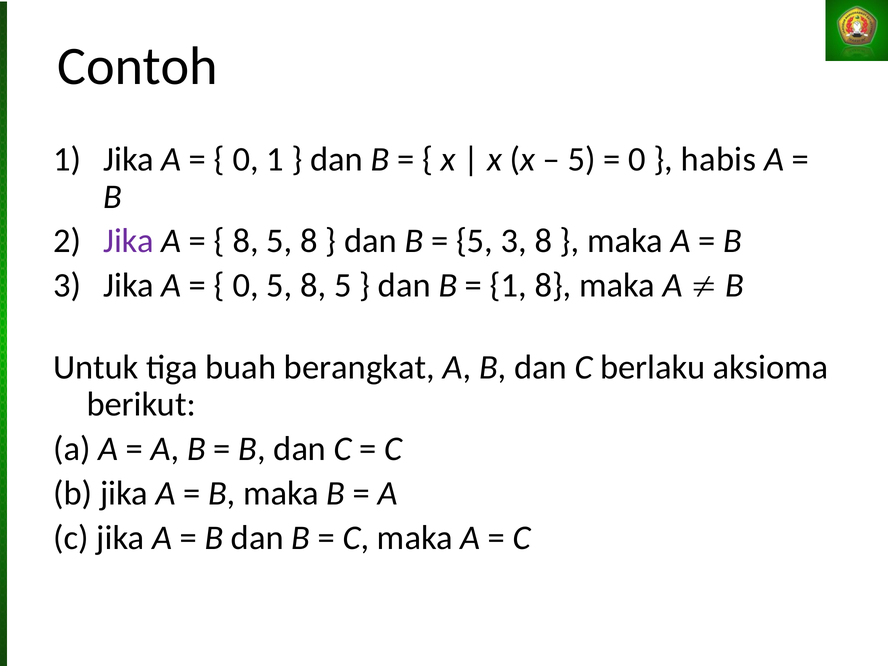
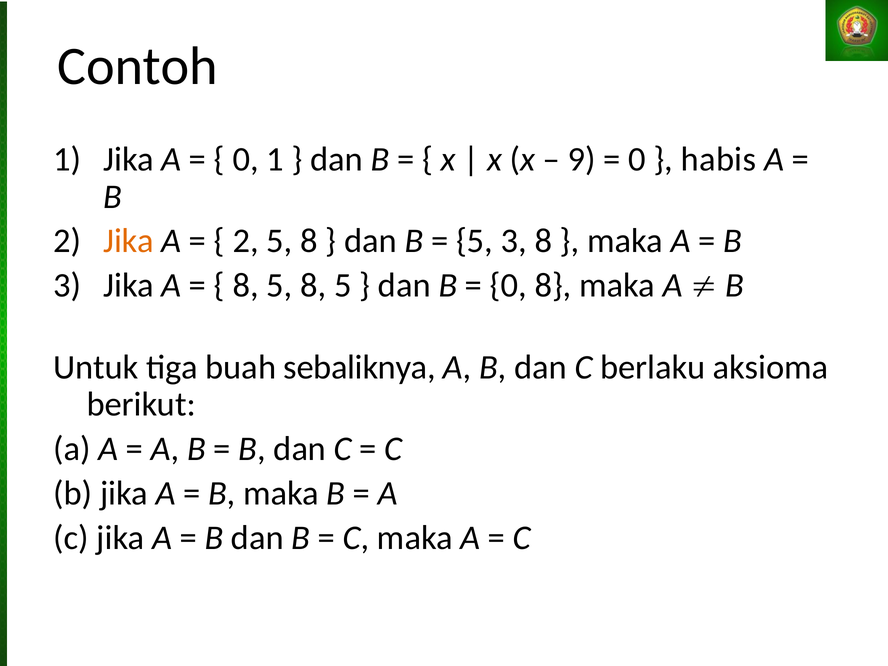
5: 5 -> 9 (582, 159)
Jika colour: purple -> orange (129, 241)
8: 8 -> 2 (246, 241)
0: 0 -> 8 (246, 285)
1: 1 -> 0 (508, 285)
berangkat: berangkat -> sebaliknya (360, 367)
